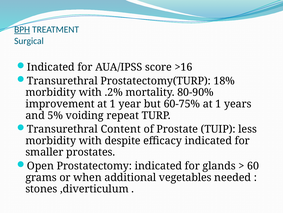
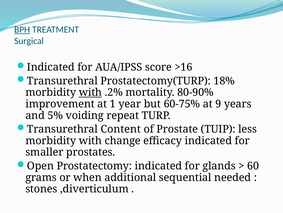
with underline: none -> present (90, 92)
60-75% at 1: 1 -> 9 (218, 104)
despite: despite -> change (123, 140)
vegetables: vegetables -> sequential (185, 177)
